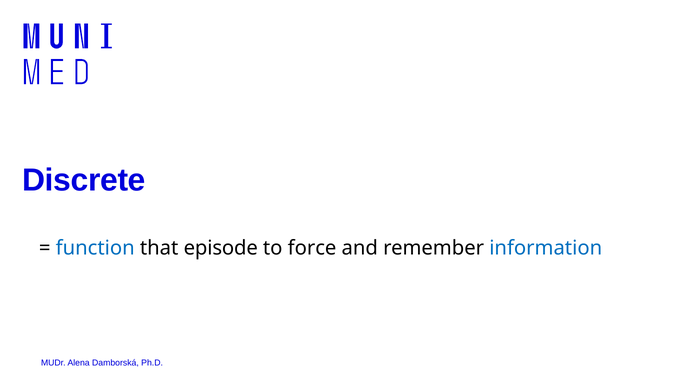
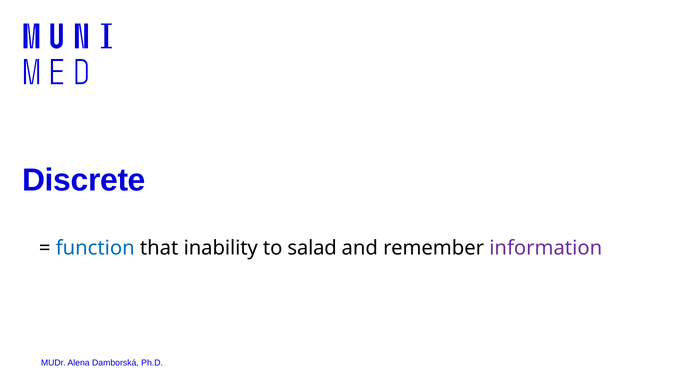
episode: episode -> inability (221, 248)
force: force -> salad (312, 248)
information colour: blue -> purple (546, 248)
